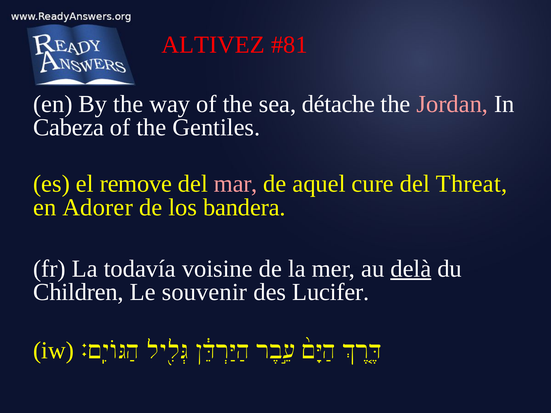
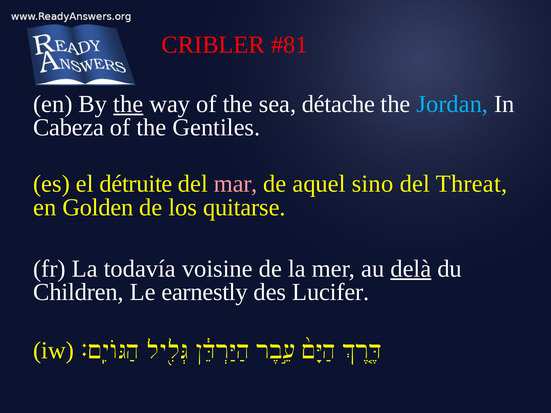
ALTIVEZ: ALTIVEZ -> CRIBLER (213, 45)
the underline: none -> present (128, 104)
Jordan colour: pink -> light blue (452, 104)
remove: remove -> détruite (136, 184)
cure: cure -> sino (373, 184)
Adorer: Adorer -> Golden (98, 207)
bandera: bandera -> quitarse (244, 207)
souvenir: souvenir -> earnestly (205, 292)
